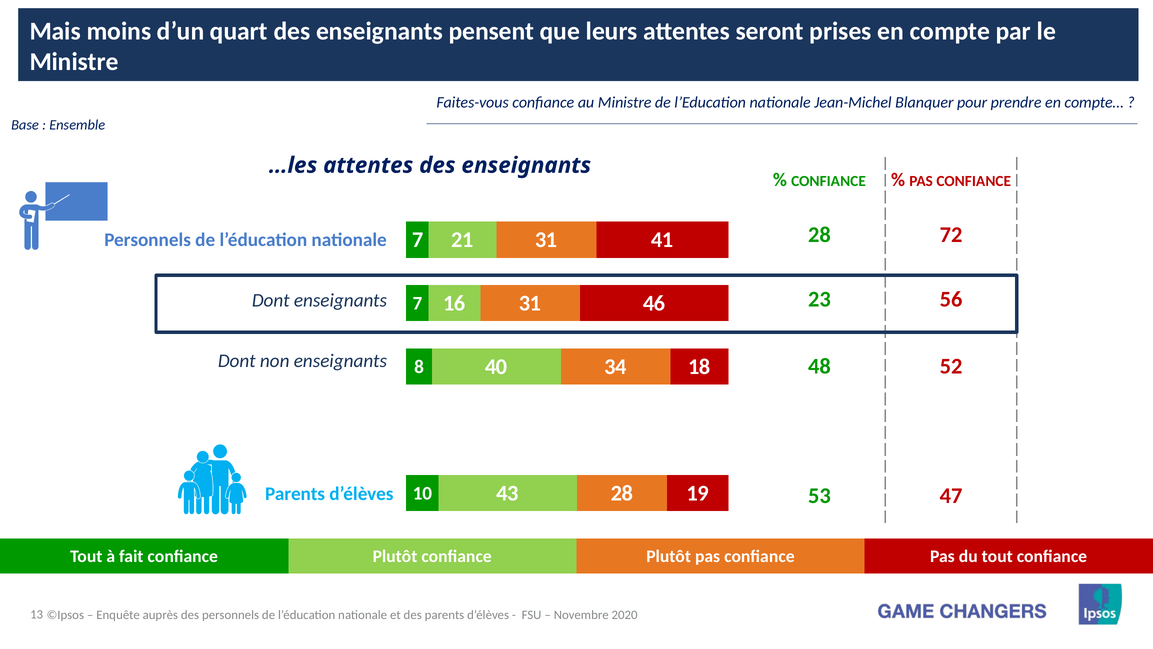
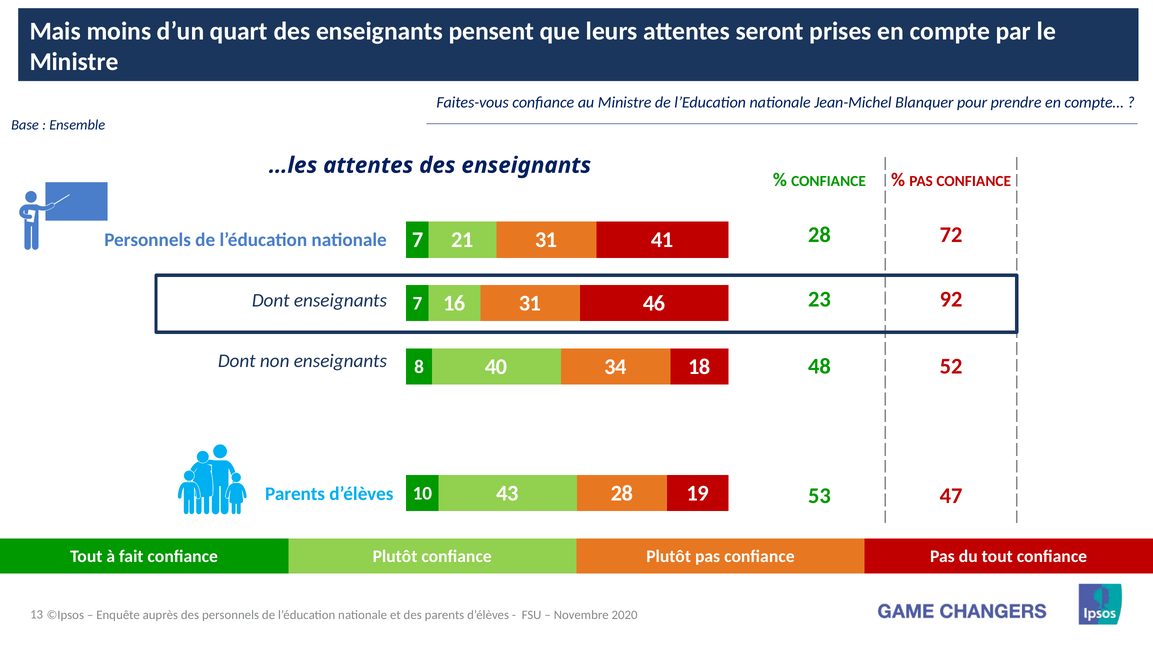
56: 56 -> 92 (951, 299)
